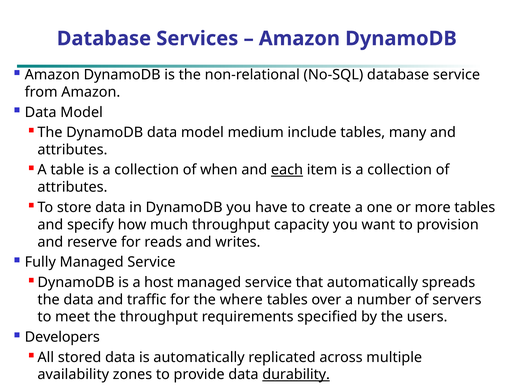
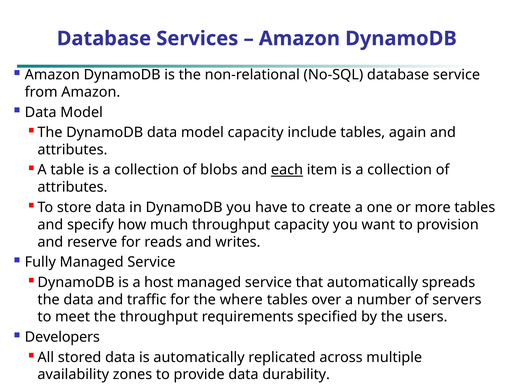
model medium: medium -> capacity (256, 132)
many: many -> again (408, 132)
when: when -> blobs (219, 170)
durability underline: present -> none (296, 374)
